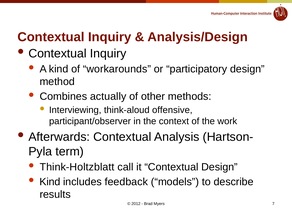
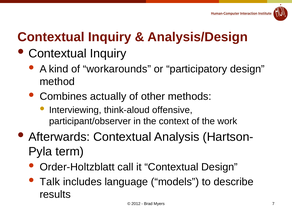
Think-Holtzblatt: Think-Holtzblatt -> Order-Holtzblatt (77, 167)
Kind: Kind -> Talk (50, 182)
feedback: feedback -> language (126, 182)
